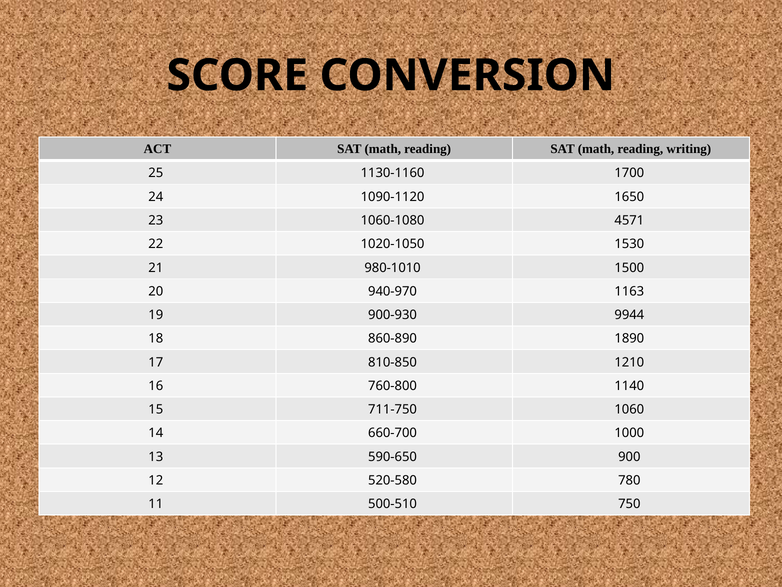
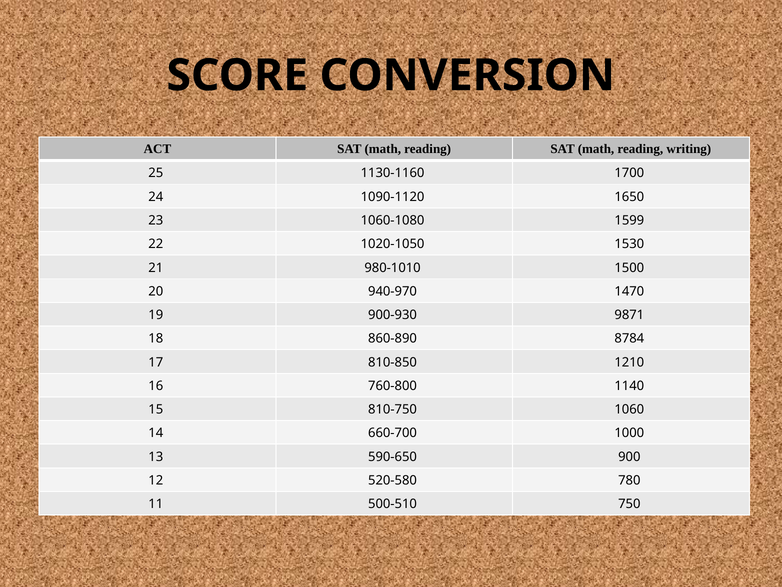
4571: 4571 -> 1599 (629, 220)
1163: 1163 -> 1470 (629, 291)
9944: 9944 -> 9871 (629, 315)
1890: 1890 -> 8784 (629, 338)
711-750: 711-750 -> 810-750 (393, 409)
